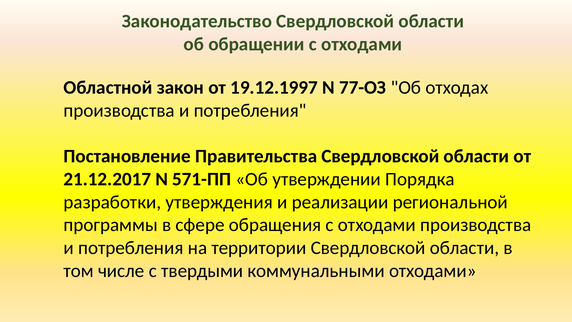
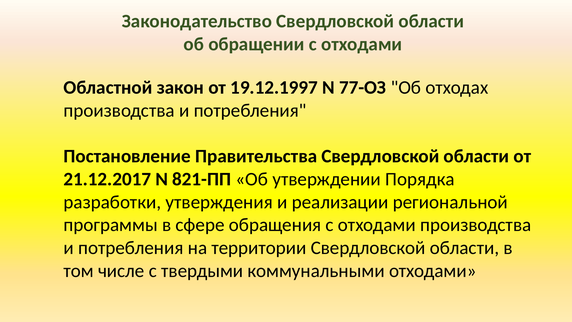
571-ПП: 571-ПП -> 821-ПП (202, 179)
